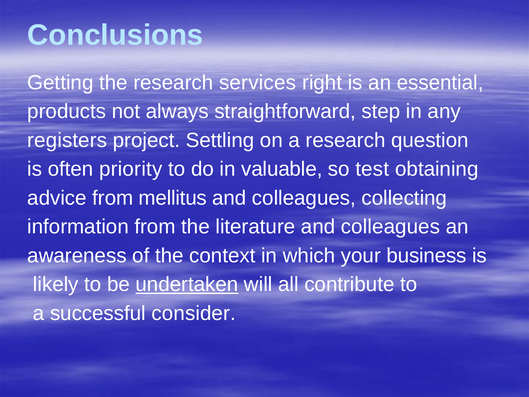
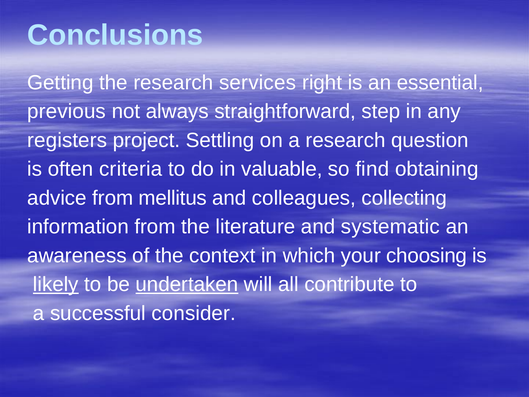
products: products -> previous (67, 111)
priority: priority -> criteria (131, 169)
test: test -> find (372, 169)
literature and colleagues: colleagues -> systematic (390, 227)
business: business -> choosing (427, 256)
likely underline: none -> present (56, 284)
